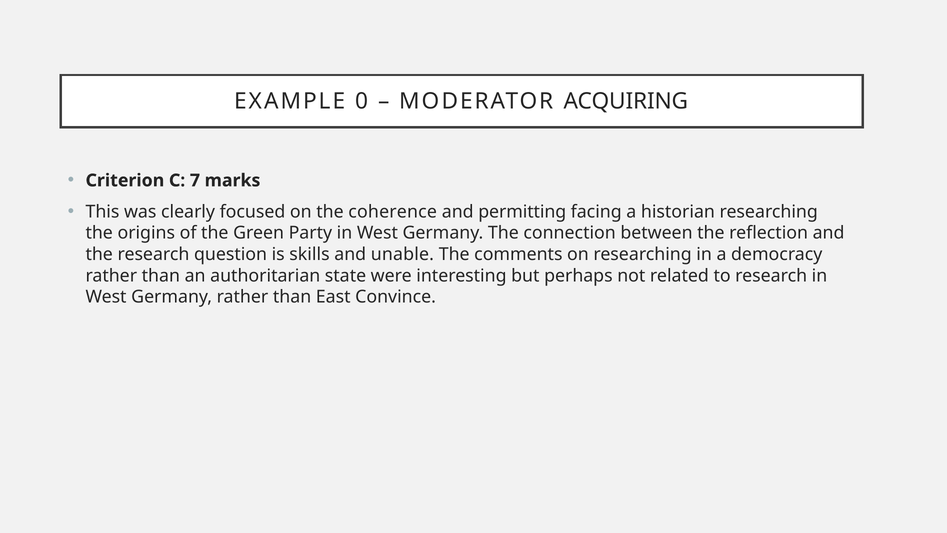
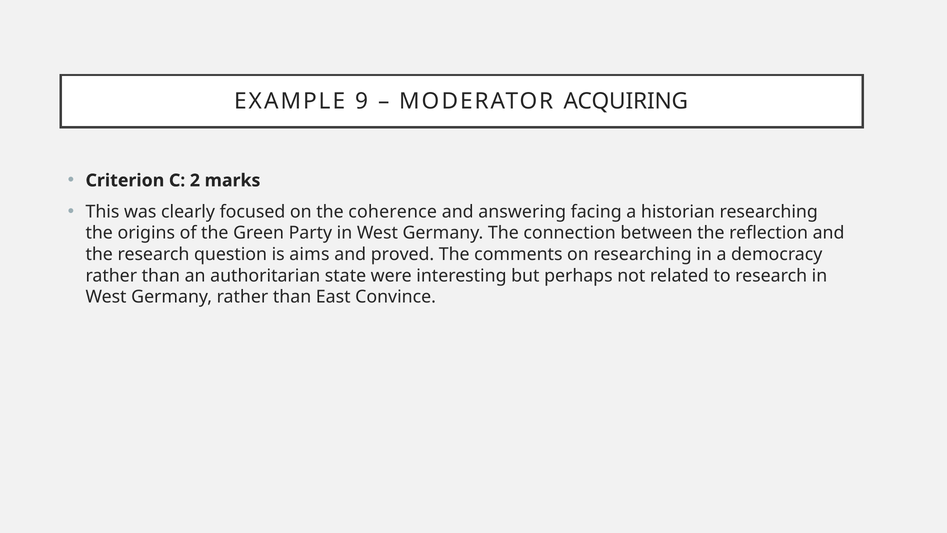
0: 0 -> 9 (362, 101)
7: 7 -> 2 (195, 180)
permitting: permitting -> answering (522, 212)
skills: skills -> aims (309, 254)
unable: unable -> proved (403, 254)
